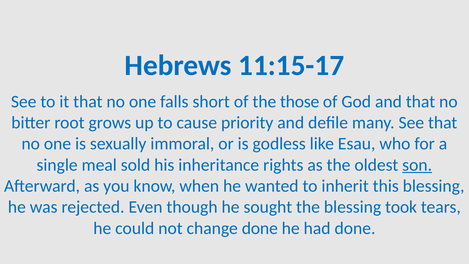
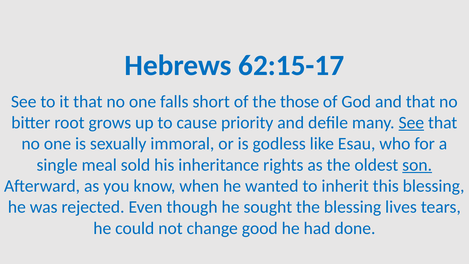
11:15-17: 11:15-17 -> 62:15-17 (291, 65)
See underline: none -> present (411, 123)
took: took -> lives (401, 207)
change done: done -> good (260, 228)
